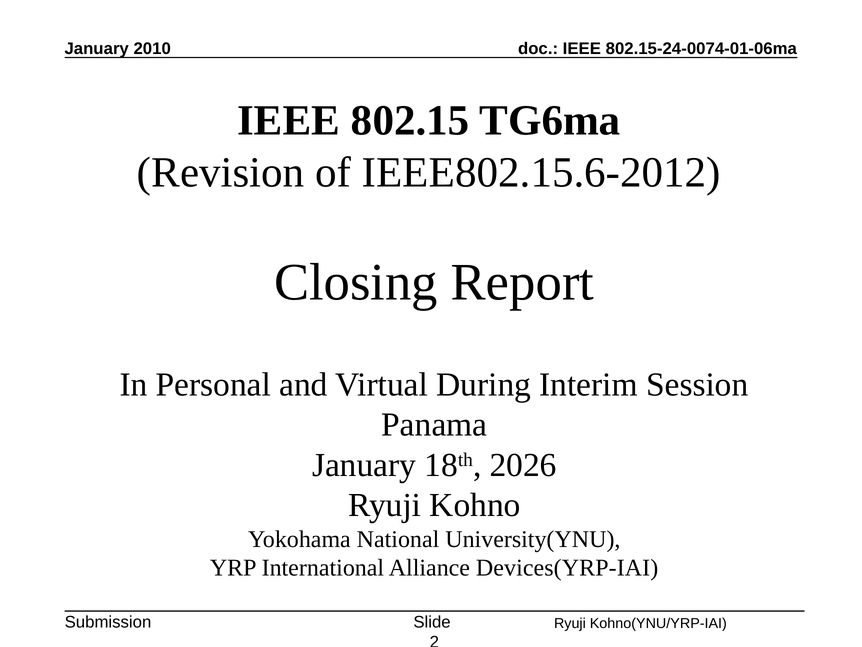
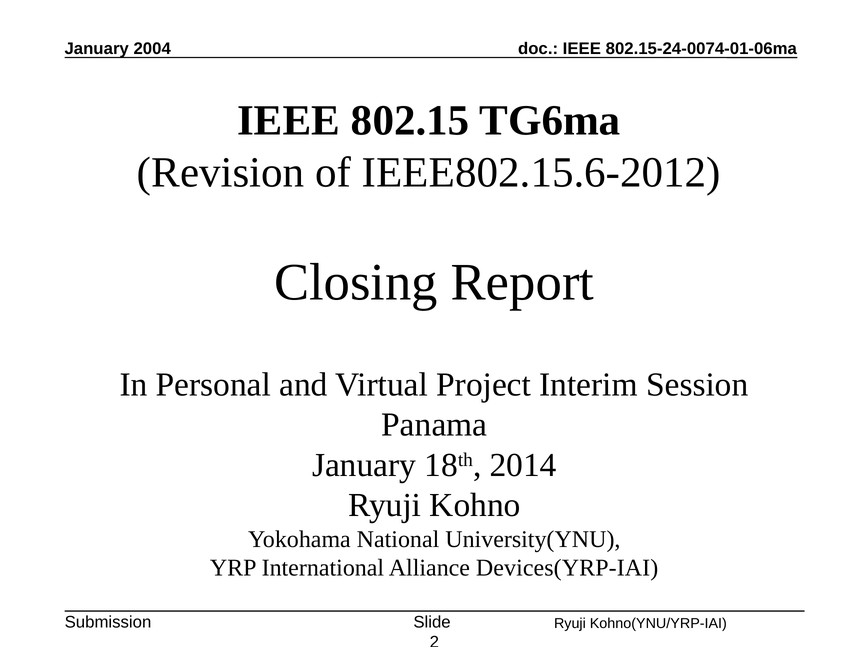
2010: 2010 -> 2004 (152, 49)
During: During -> Project (484, 384)
2026: 2026 -> 2014 (523, 465)
